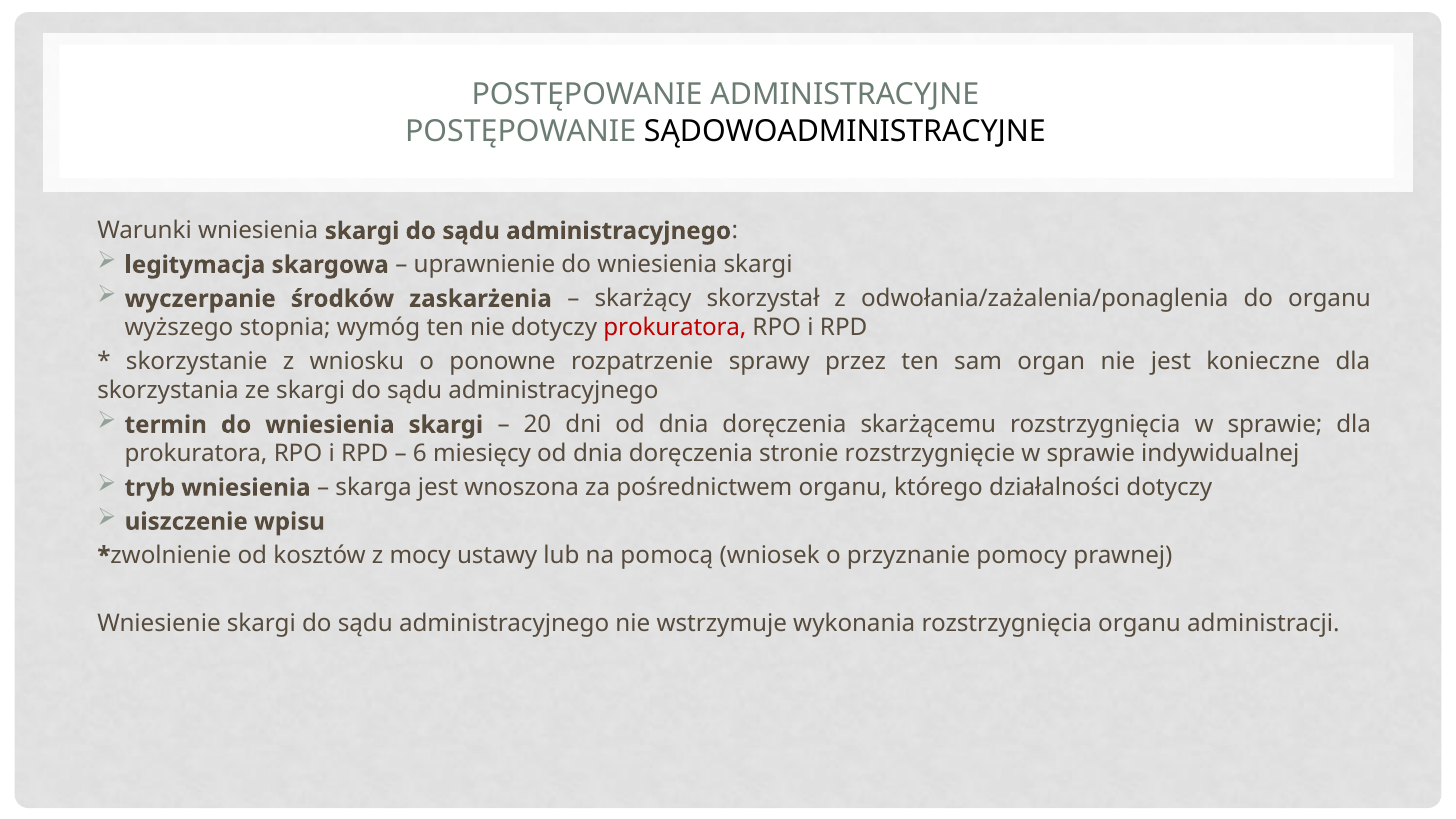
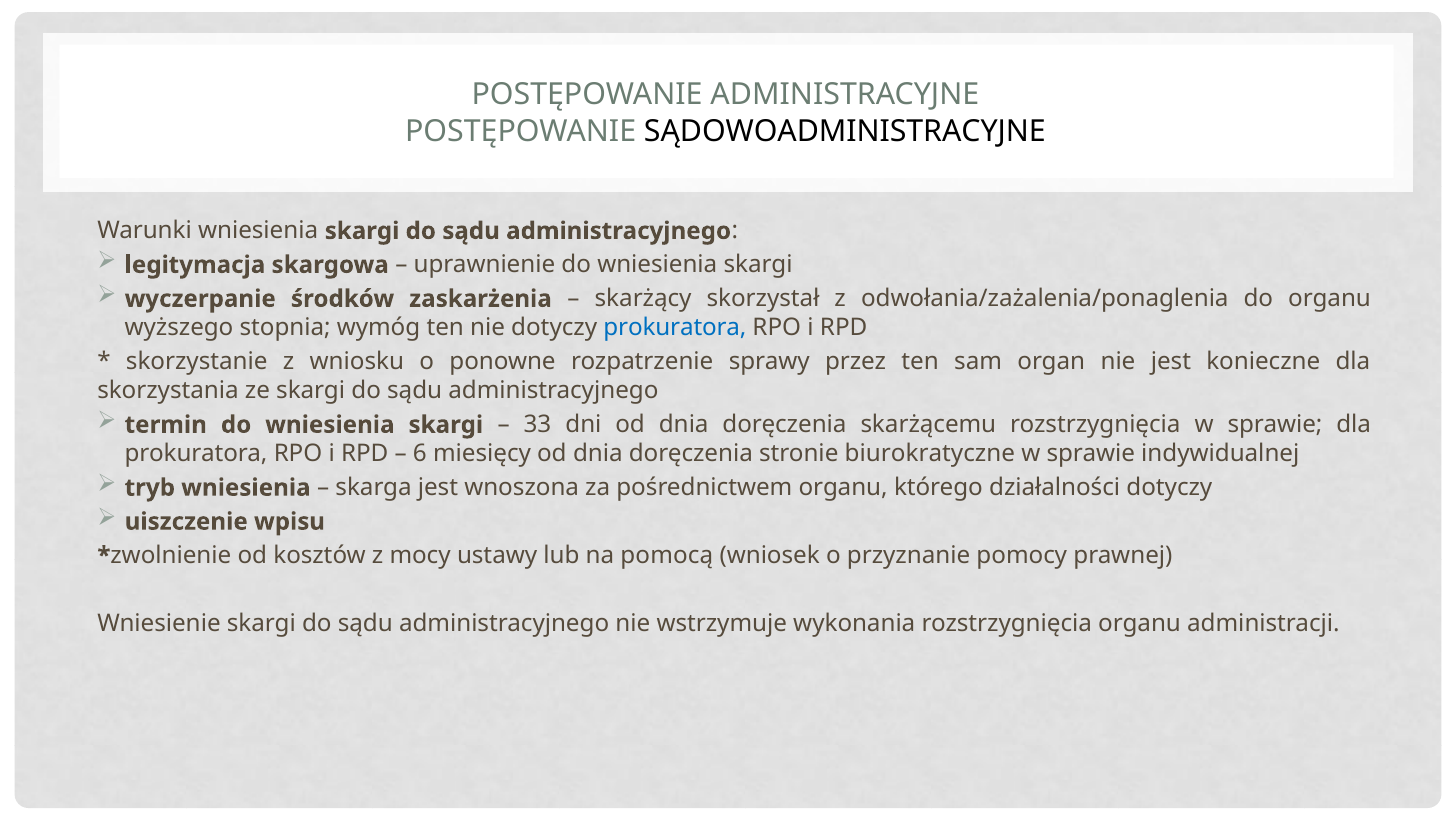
prokuratora colour: red -> blue (675, 328)
20: 20 -> 33 (538, 425)
rozstrzygnięcie: rozstrzygnięcie -> biurokratyczne (930, 454)
